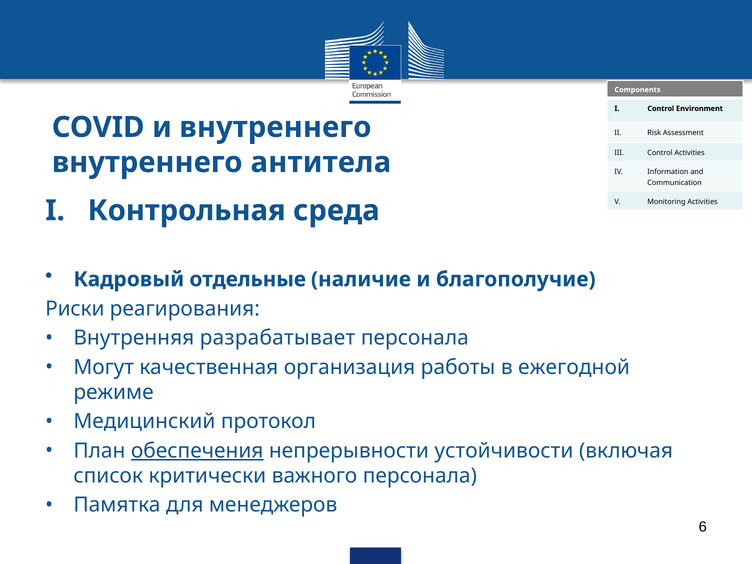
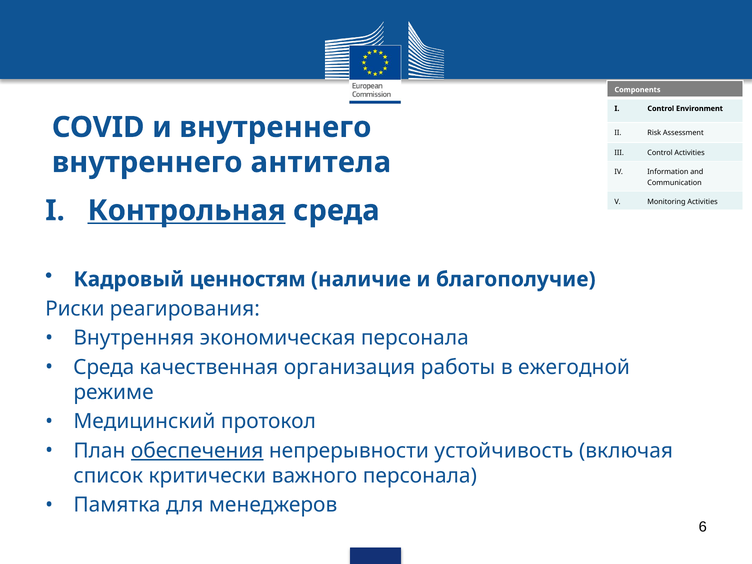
Контрольная underline: none -> present (187, 211)
отдельные: отдельные -> ценностям (248, 279)
разрабатывает: разрабатывает -> экономическая (278, 338)
Могут: Могут -> Среда (104, 367)
устойчивости: устойчивости -> устойчивость (504, 451)
